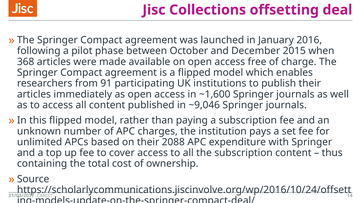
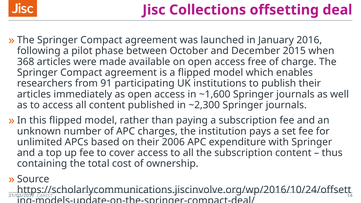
~9,046: ~9,046 -> ~2,300 (204, 105)
2088: 2088 -> 2006 (173, 142)
